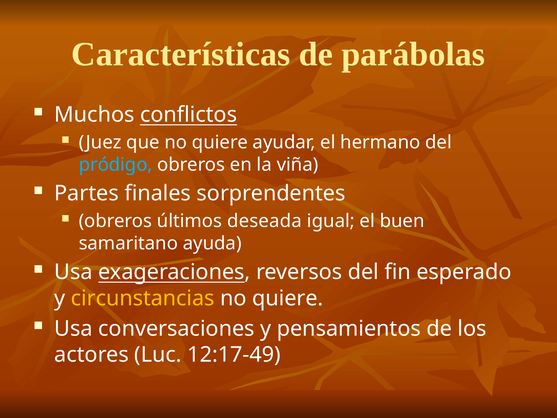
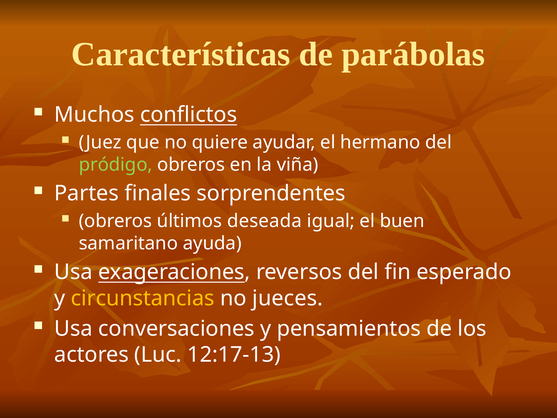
pródigo colour: light blue -> light green (116, 165)
quiere: quiere -> jueces (288, 298)
12:17-49: 12:17-49 -> 12:17-13 (234, 354)
